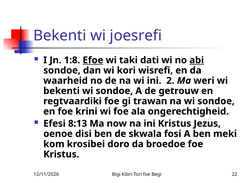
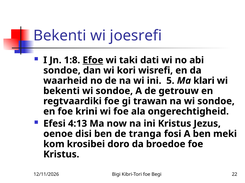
abi underline: present -> none (197, 60)
2: 2 -> 5 (170, 81)
weri: weri -> klari (204, 81)
8:13: 8:13 -> 4:13 (78, 124)
skwala: skwala -> tranga (145, 134)
